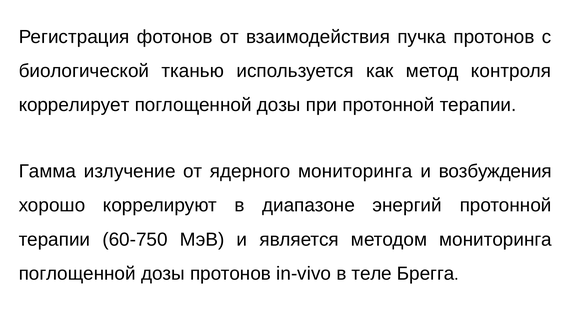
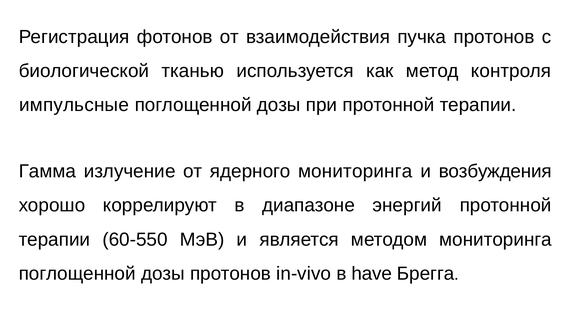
коррелирует: коррелирует -> импульсные (74, 105)
60-750: 60-750 -> 60-550 (135, 240)
теле: теле -> have (372, 274)
